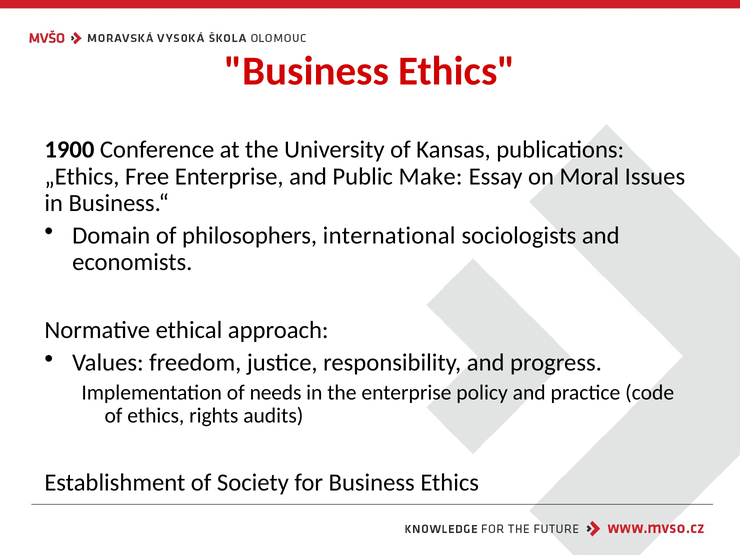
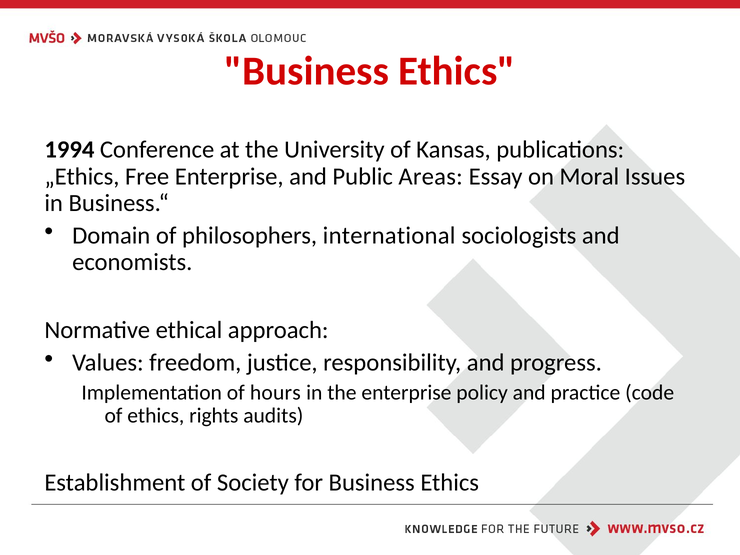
1900: 1900 -> 1994 (69, 150)
Make: Make -> Areas (431, 176)
needs: needs -> hours (275, 393)
